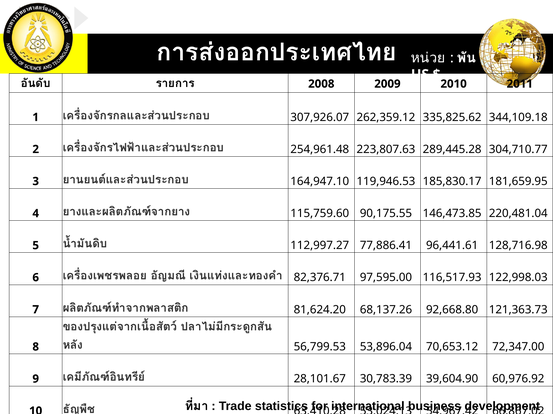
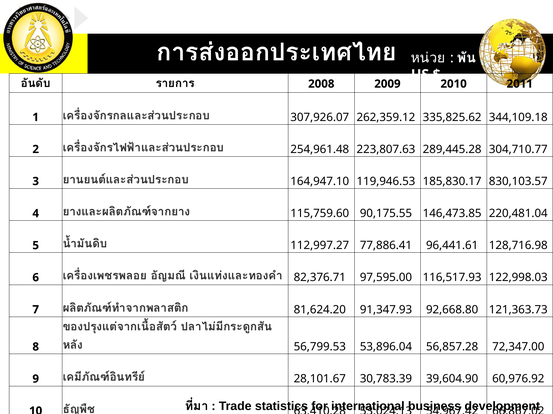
181,659.95: 181,659.95 -> 830,103.57 (518, 182)
68,137.26: 68,137.26 -> 91,347.93 (386, 310)
70,653.12: 70,653.12 -> 56,857.28 (452, 347)
